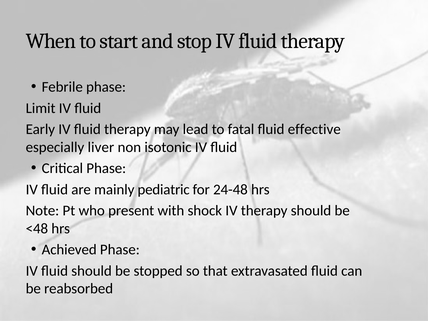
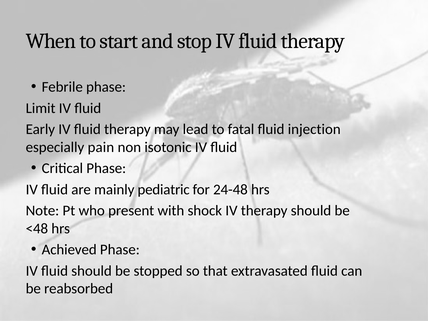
effective: effective -> injection (314, 129)
liver: liver -> pain (101, 147)
